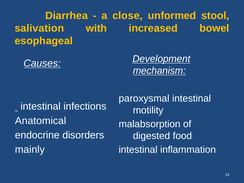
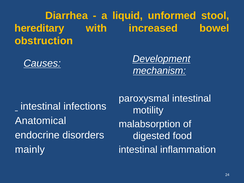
close: close -> liquid (128, 16)
salivation: salivation -> hereditary (39, 28)
esophageal: esophageal -> obstruction (44, 41)
